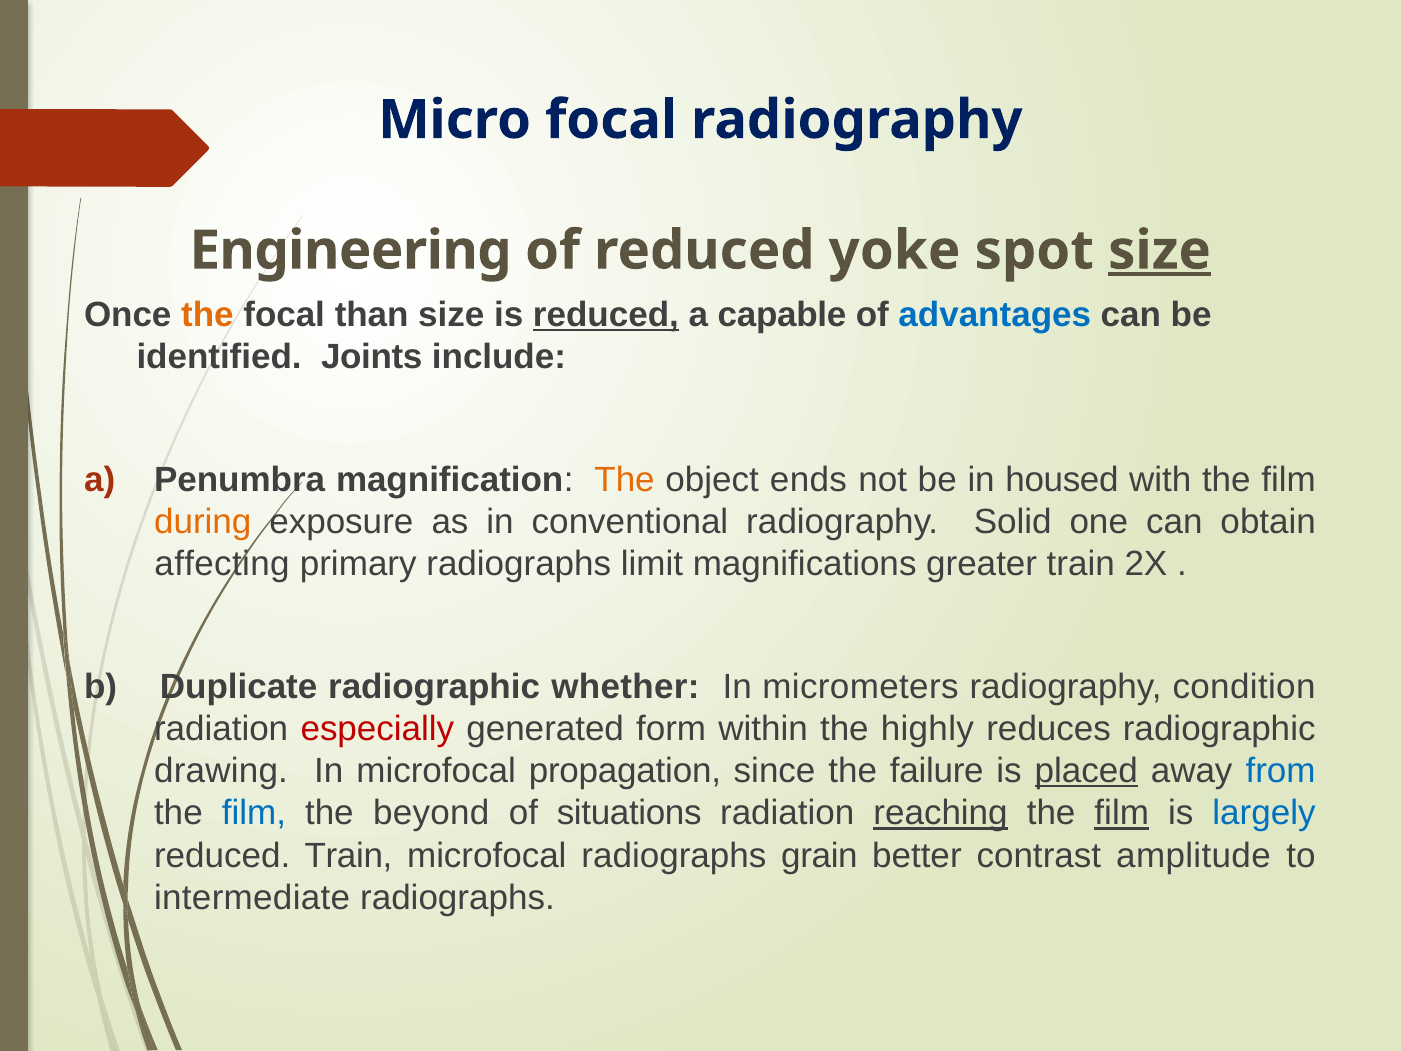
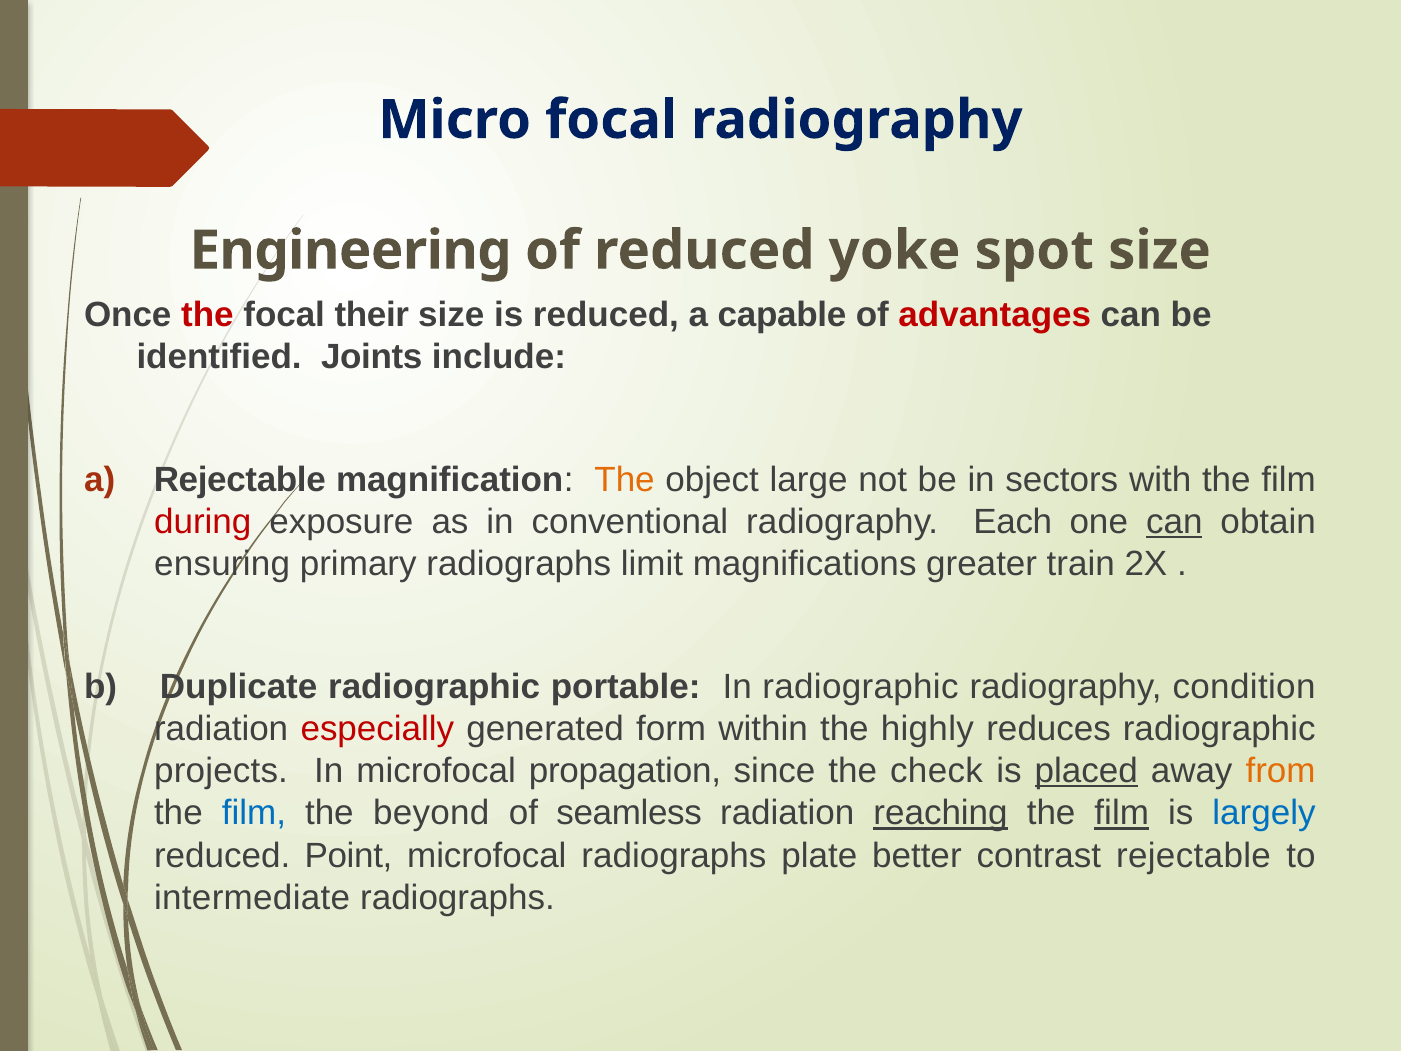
size underline: present -> none (1160, 251)
the colour: orange -> red (207, 315)
than: than -> their (372, 315)
reduced underline: present -> none (606, 315)
advantages colour: blue -> red (995, 315)
a Penumbra: Penumbra -> Rejectable (240, 480)
ends: ends -> large (809, 480)
housed: housed -> sectors (1062, 480)
during colour: orange -> red (203, 522)
Solid: Solid -> Each (1013, 522)
can underline: none -> present (1174, 522)
affecting: affecting -> ensuring (222, 564)
whether: whether -> portable (626, 687)
In micrometers: micrometers -> radiographic (861, 687)
drawing: drawing -> projects (221, 771)
failure: failure -> check (937, 771)
from colour: blue -> orange (1281, 771)
situations: situations -> seamless (629, 813)
reduced Train: Train -> Point (348, 855)
grain: grain -> plate (819, 855)
contrast amplitude: amplitude -> rejectable (1193, 855)
